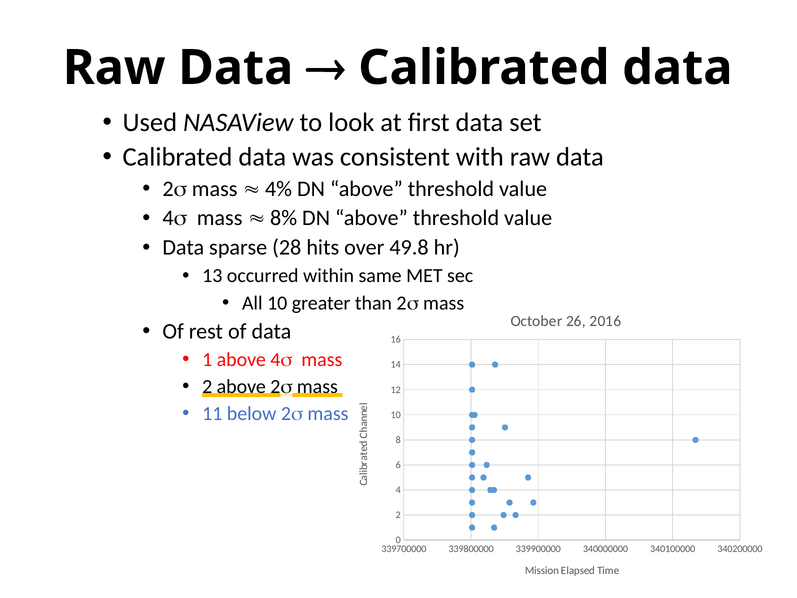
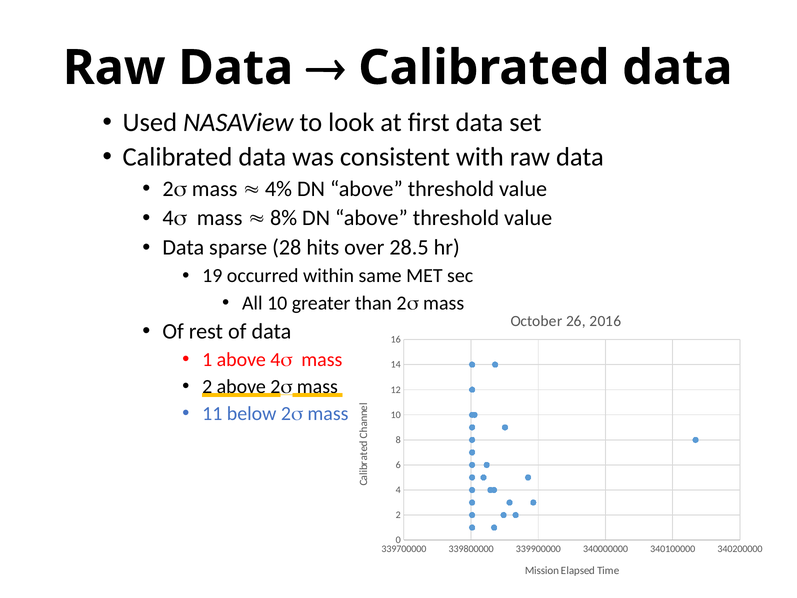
49.8: 49.8 -> 28.5 (409, 248)
13: 13 -> 19 (212, 276)
